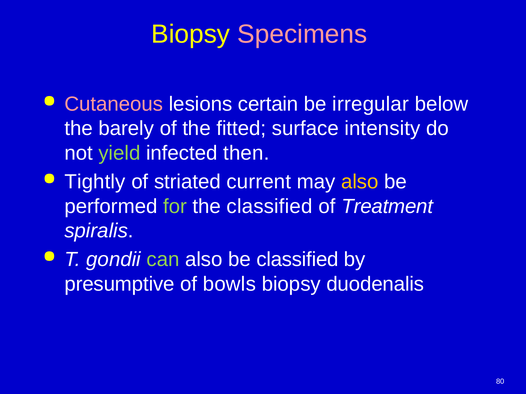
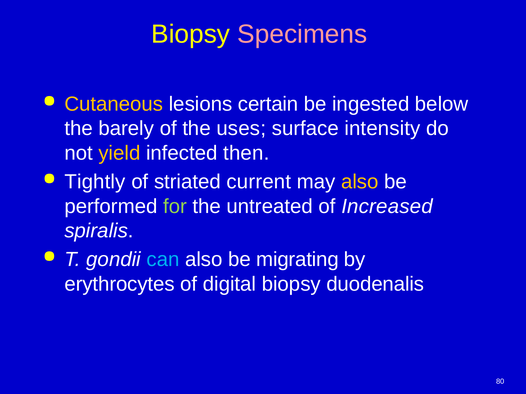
Cutaneous colour: pink -> yellow (114, 104)
irregular: irregular -> ingested (371, 104)
fitted: fitted -> uses (241, 129)
yield colour: light green -> yellow (119, 153)
the classified: classified -> untreated (270, 207)
Treatment: Treatment -> Increased (387, 207)
can colour: light green -> light blue (163, 260)
be classified: classified -> migrating (298, 260)
presumptive: presumptive -> erythrocytes (120, 284)
bowls: bowls -> digital (229, 284)
